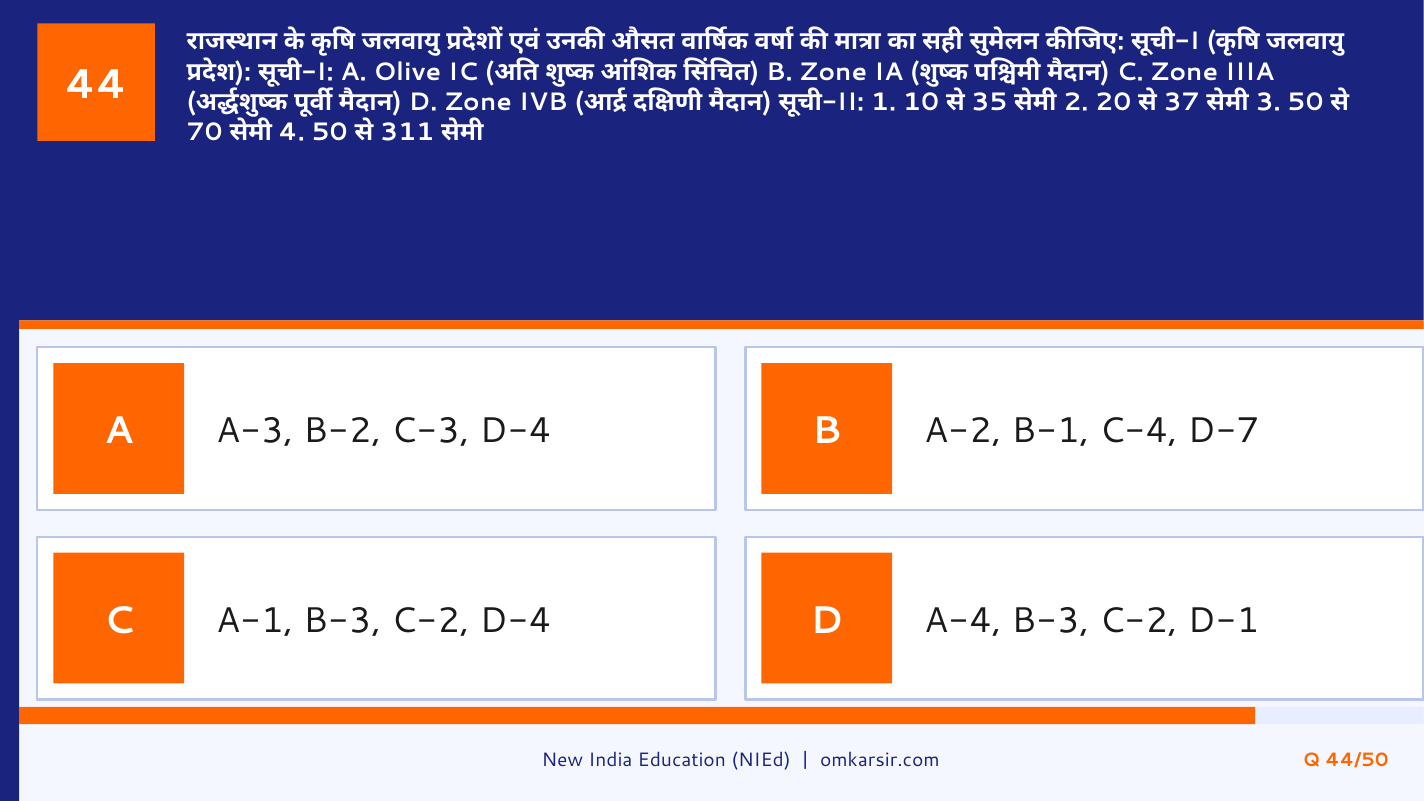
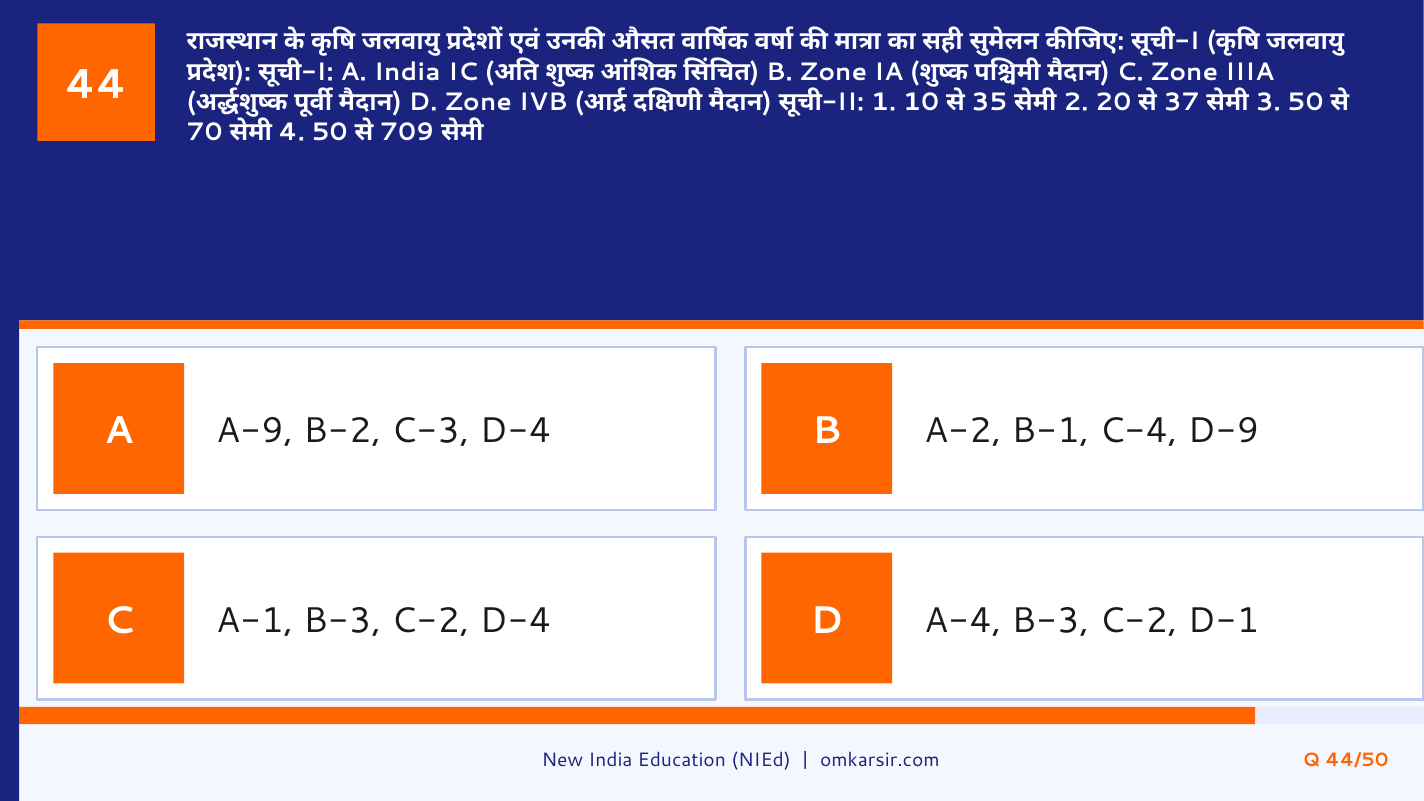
A Olive: Olive -> India (407, 72)
311: 311 -> 709 (407, 132)
A-3: A-3 -> A-9 (255, 431)
D-7: D-7 -> D-9 (1223, 431)
